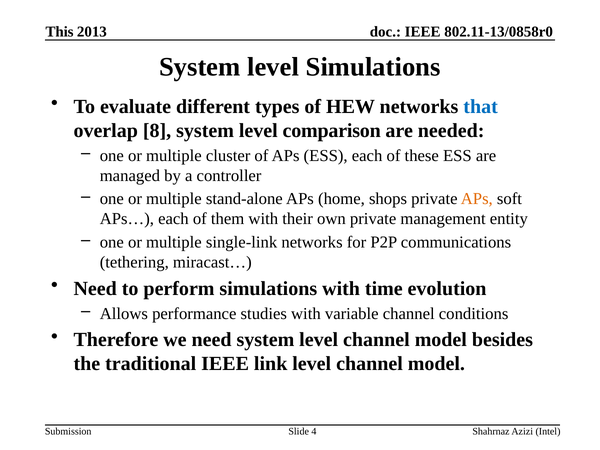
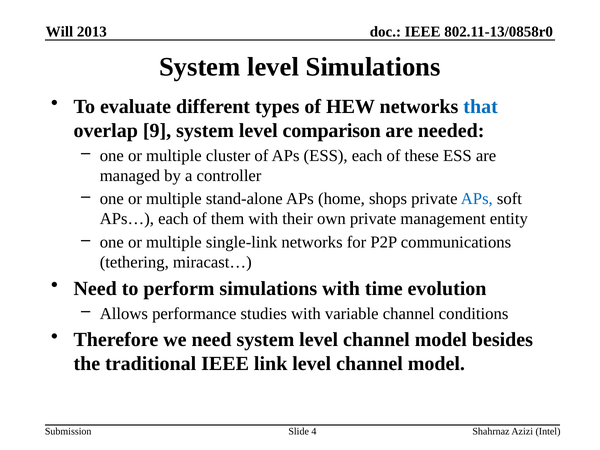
This: This -> Will (59, 32)
8: 8 -> 9 (157, 130)
APs colour: orange -> blue (477, 199)
